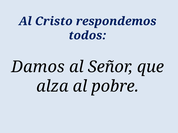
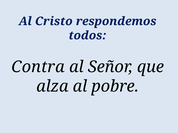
Damos: Damos -> Contra (38, 67)
